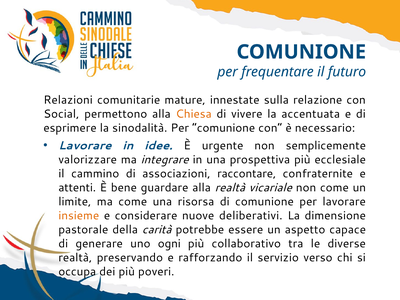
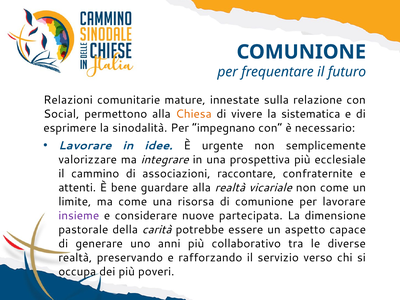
accentuata: accentuata -> sistematica (311, 114)
Per comunione: comunione -> impegnano (224, 128)
insieme colour: orange -> purple (79, 216)
deliberativi: deliberativi -> partecipata (251, 216)
ogni: ogni -> anni (169, 244)
